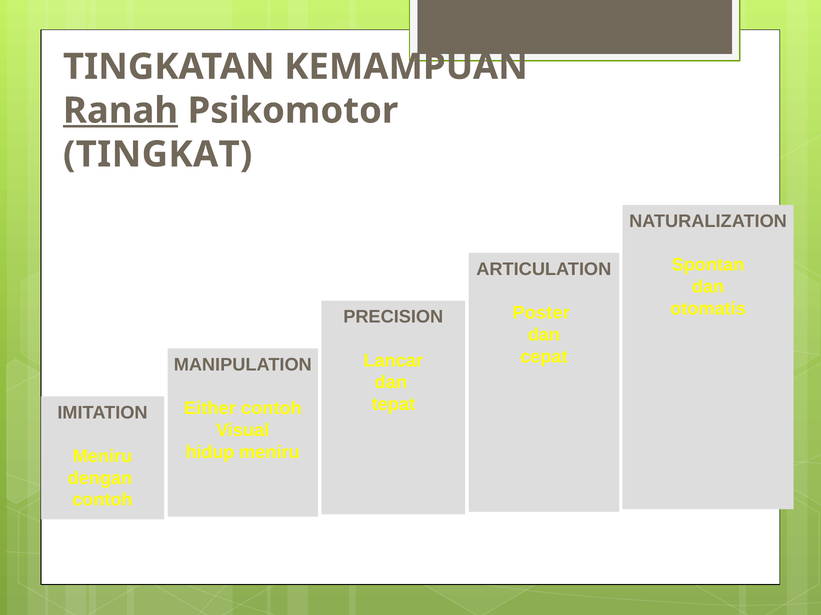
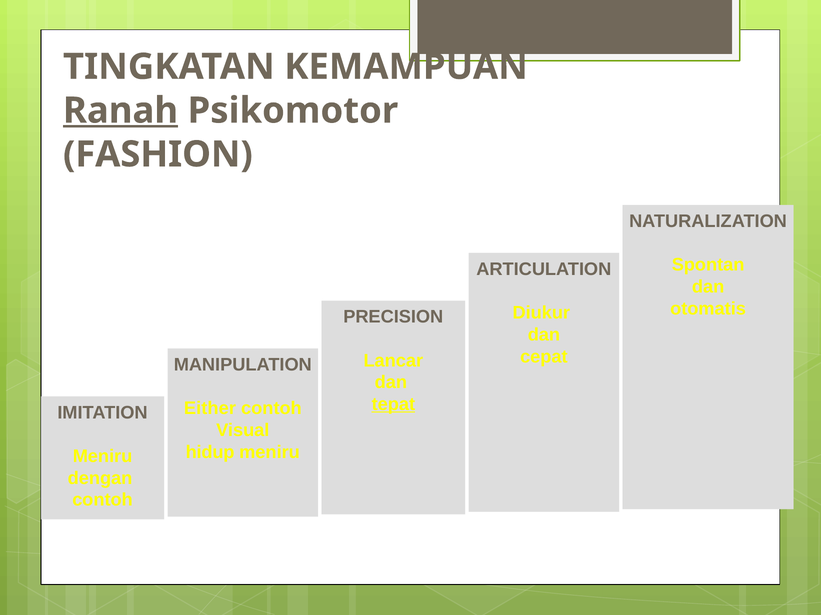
TINGKAT: TINGKAT -> FASHION (158, 155)
Poster: Poster -> Diukur (541, 313)
tepat underline: none -> present (393, 405)
